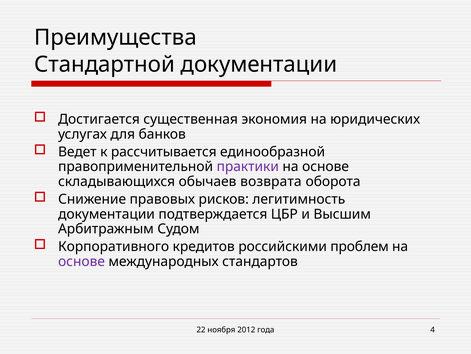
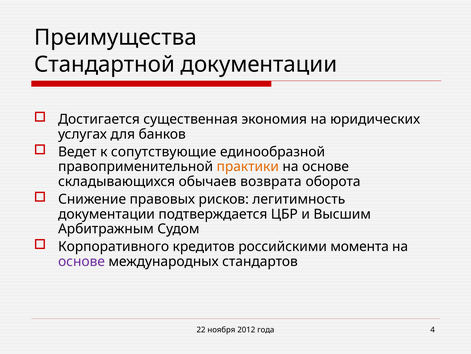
рассчитывается: рассчитывается -> сопутствующие (164, 152)
практики colour: purple -> orange (248, 166)
проблем: проблем -> момента (360, 246)
